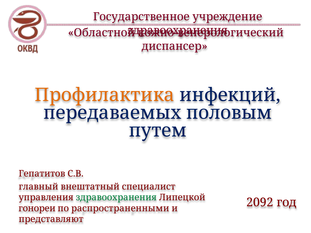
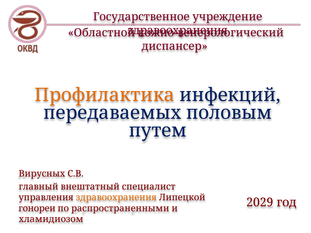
Гепатитов: Гепатитов -> Вирусных (42, 174)
здравоохранения colour: green -> orange (116, 198)
2092: 2092 -> 2029 (260, 203)
представляют: представляют -> хламидиозом (51, 219)
